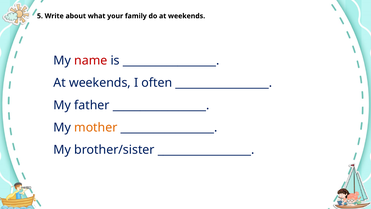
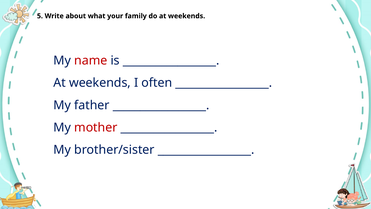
mother colour: orange -> red (96, 127)
